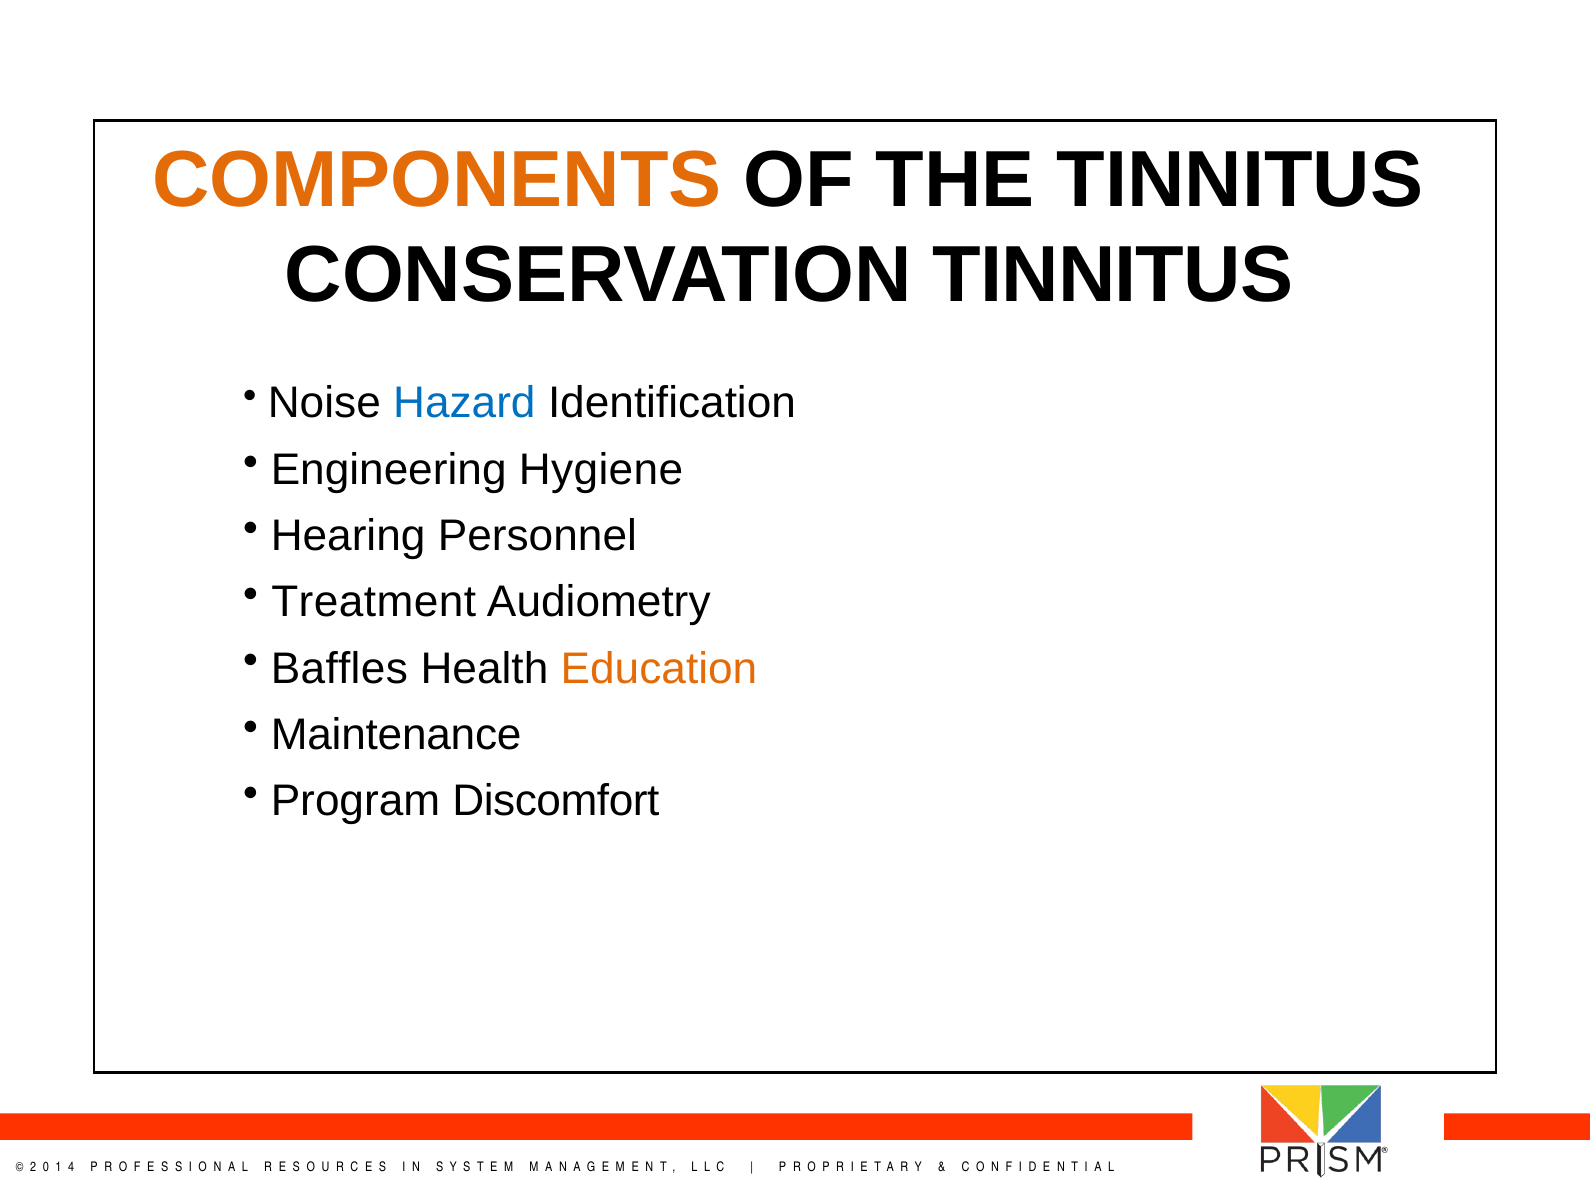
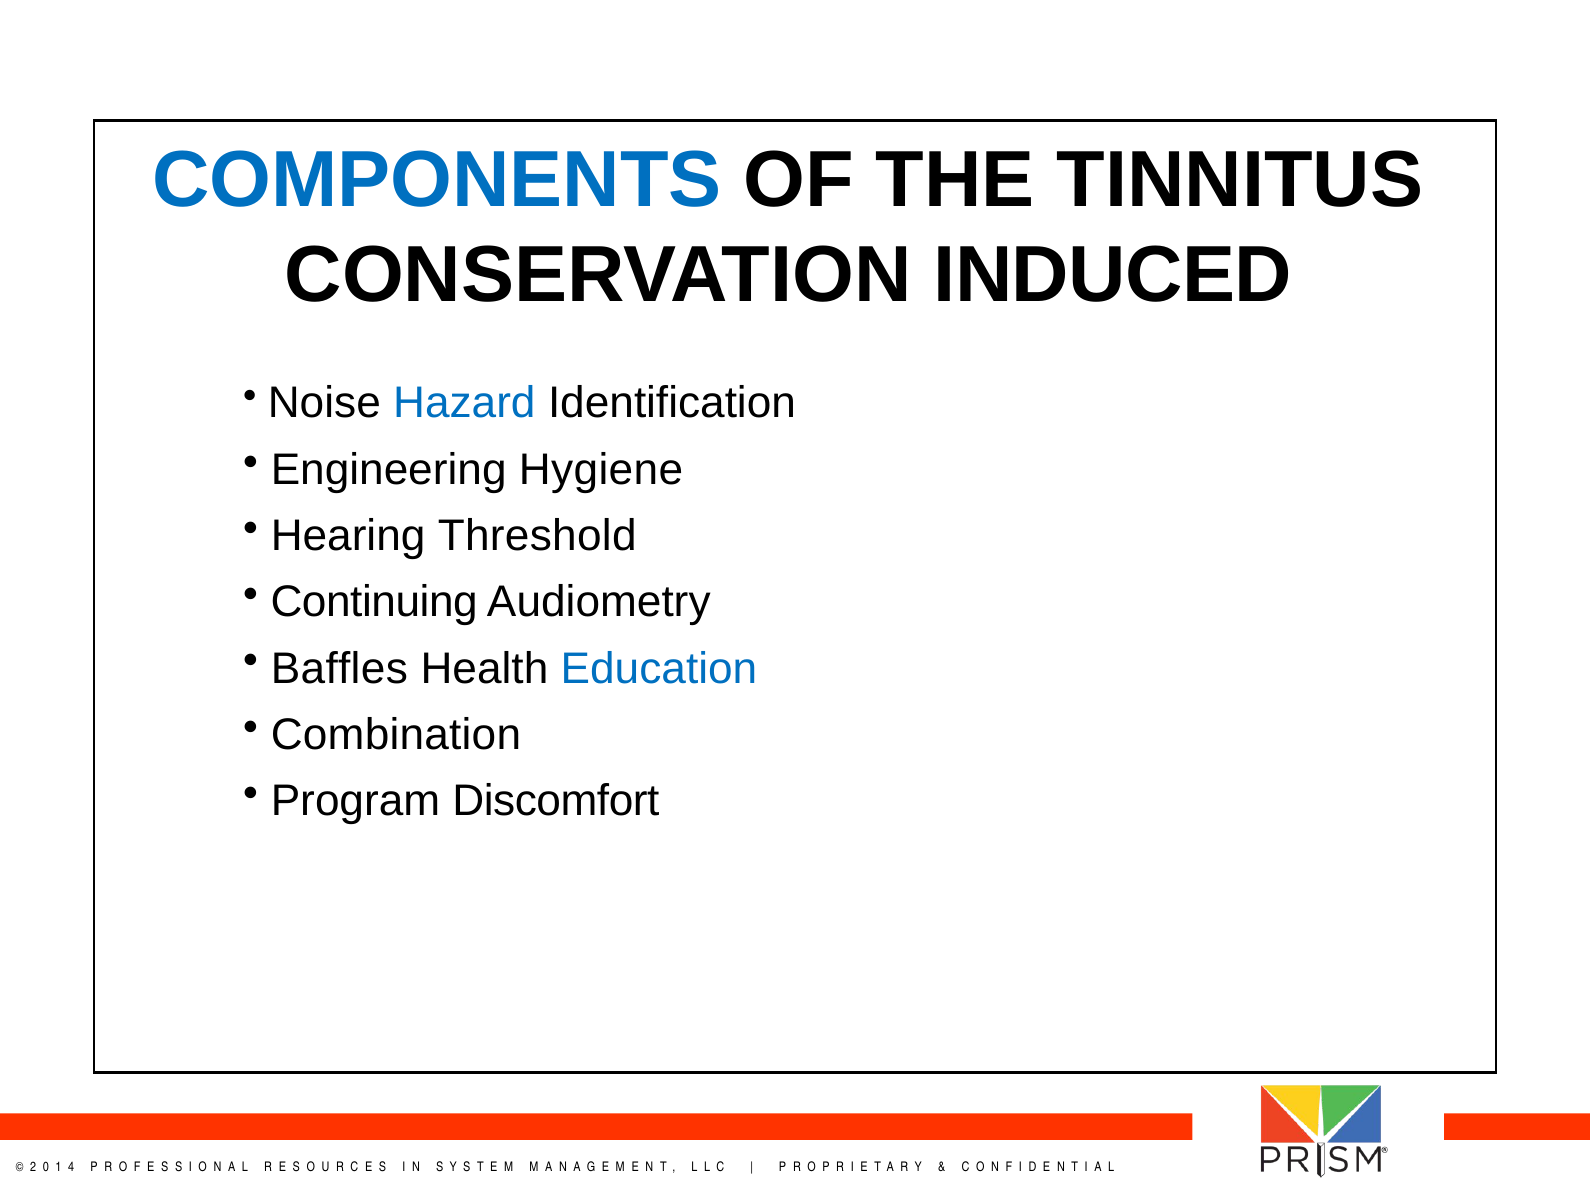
COMPONENTS colour: orange -> blue (437, 180)
CONSERVATION TINNITUS: TINNITUS -> INDUCED (1113, 276)
Personnel: Personnel -> Threshold (537, 536)
Treatment: Treatment -> Continuing (374, 602)
Education colour: orange -> blue (659, 668)
Maintenance: Maintenance -> Combination (396, 735)
